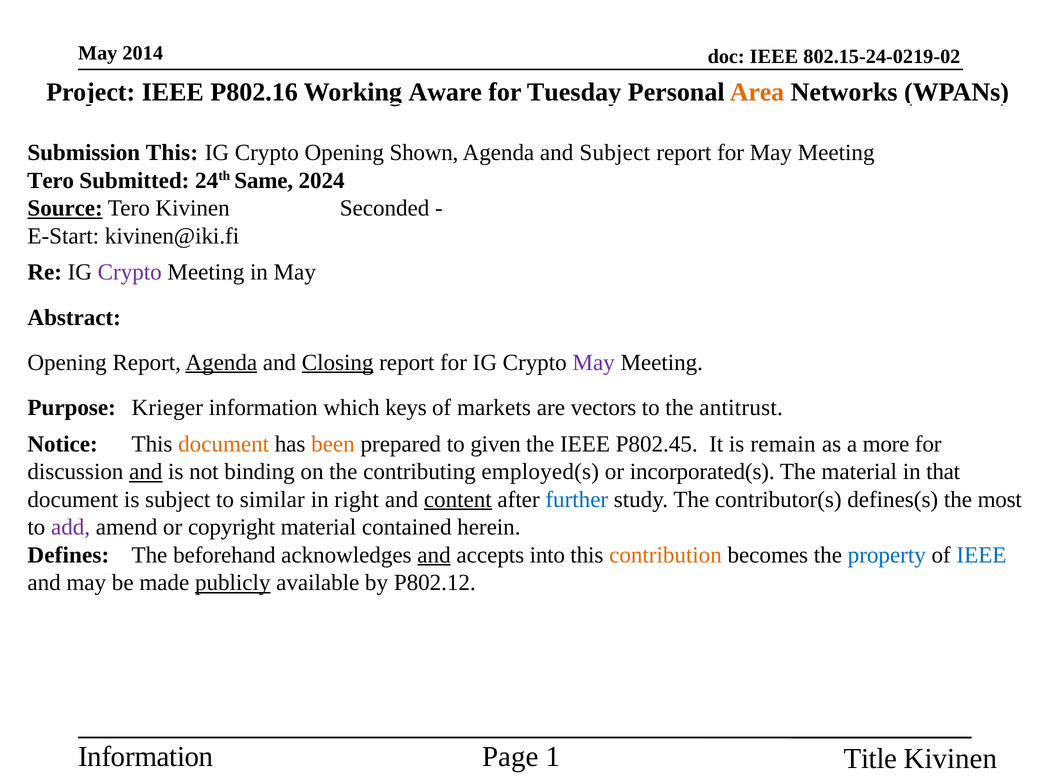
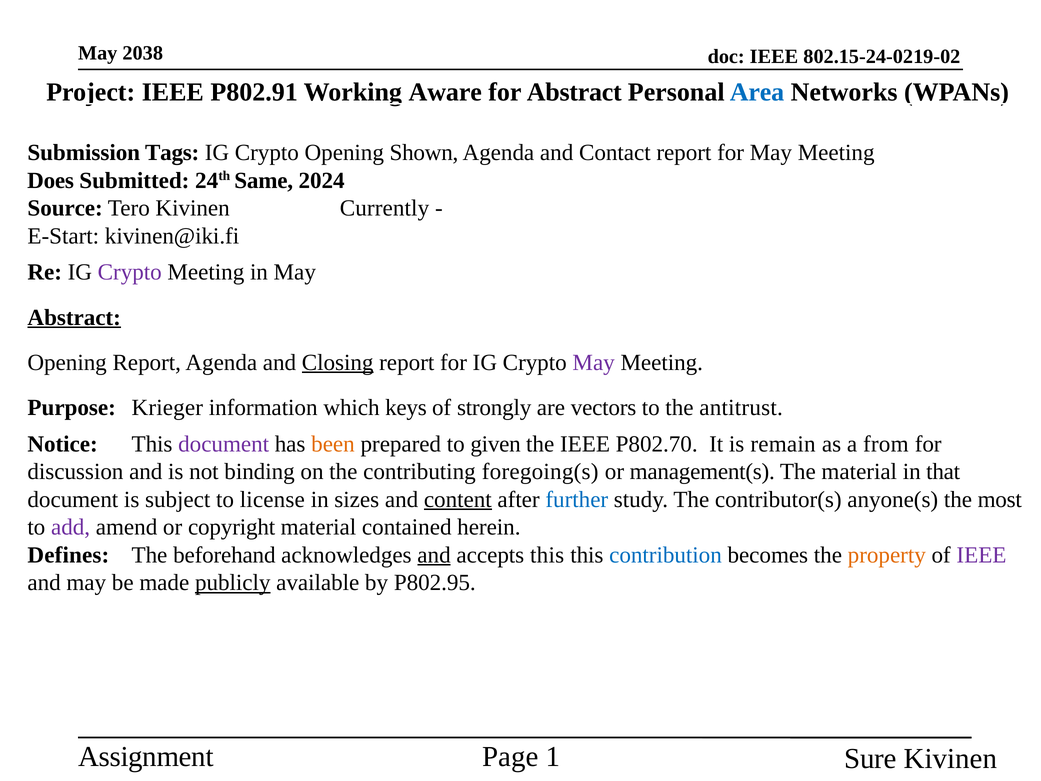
2014: 2014 -> 2038 (143, 53)
P802.16: P802.16 -> P802.91 (254, 92)
for Tuesday: Tuesday -> Abstract (574, 92)
Area colour: orange -> blue (757, 92)
Submission This: This -> Tags (172, 153)
and Subject: Subject -> Contact (615, 153)
Tero: Tero -> Does (51, 180)
Source underline: present -> none (65, 208)
Seconded: Seconded -> Currently (384, 208)
Abstract underline: none -> present (74, 317)
Agenda underline: present -> none (221, 362)
markets: markets -> strongly (494, 407)
document colour: orange -> purple (224, 444)
P802.45: P802.45 -> P802.70 (657, 444)
more: more -> from (886, 444)
and underline: present -> none (146, 472)
employed(s: employed(s -> foregoing(s (540, 472)
incorporated(s: incorporated(s -> management(s (702, 472)
similar: similar -> license (272, 499)
right: right -> sizes (357, 499)
defines(s: defines(s -> anyone(s (893, 499)
accepts into: into -> this (547, 555)
contribution colour: orange -> blue (666, 555)
property colour: blue -> orange (887, 555)
IEEE colour: blue -> purple (981, 555)
P802.12: P802.12 -> P802.95 (435, 583)
Information: Information -> Assignment (146, 757)
Title: Title -> Sure (870, 758)
